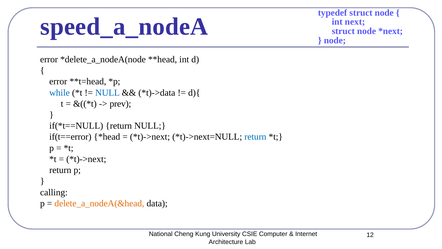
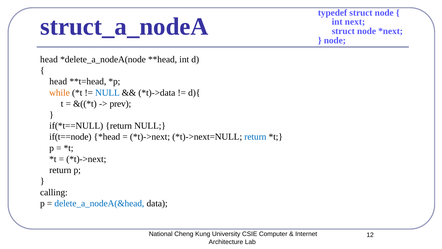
speed_a_nodeA: speed_a_nodeA -> struct_a_nodeA (124, 27)
error: error -> head (49, 59)
error: error -> head (58, 81)
while colour: blue -> orange (60, 93)
if(t==error: if(t==error -> if(t==node (70, 137)
delete_a_nodeA(&head colour: orange -> blue (99, 203)
